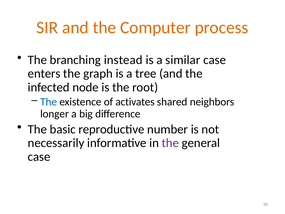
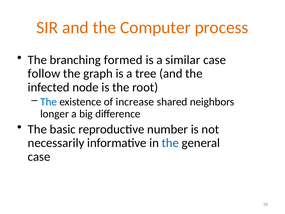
instead: instead -> formed (123, 60)
enters: enters -> follow (44, 73)
activates: activates -> increase (135, 102)
the colour: purple -> blue (170, 143)
